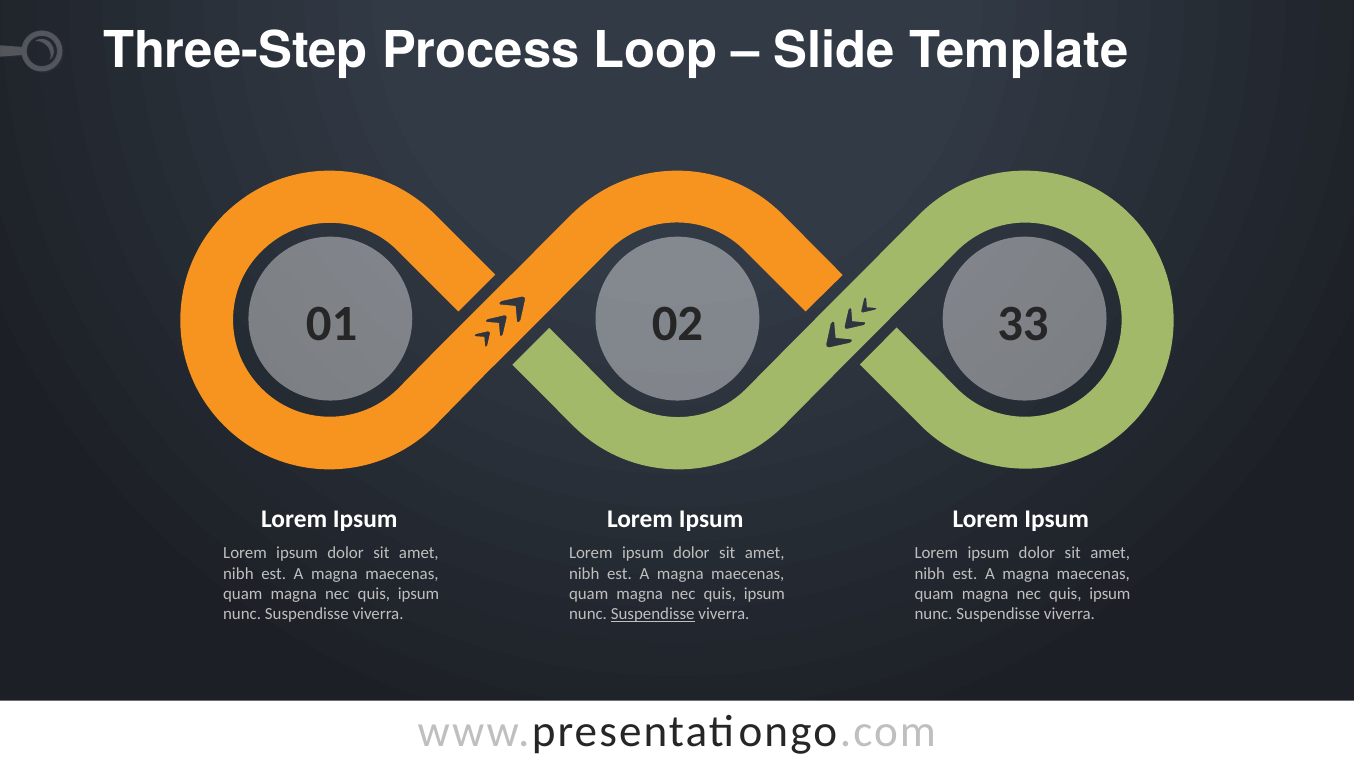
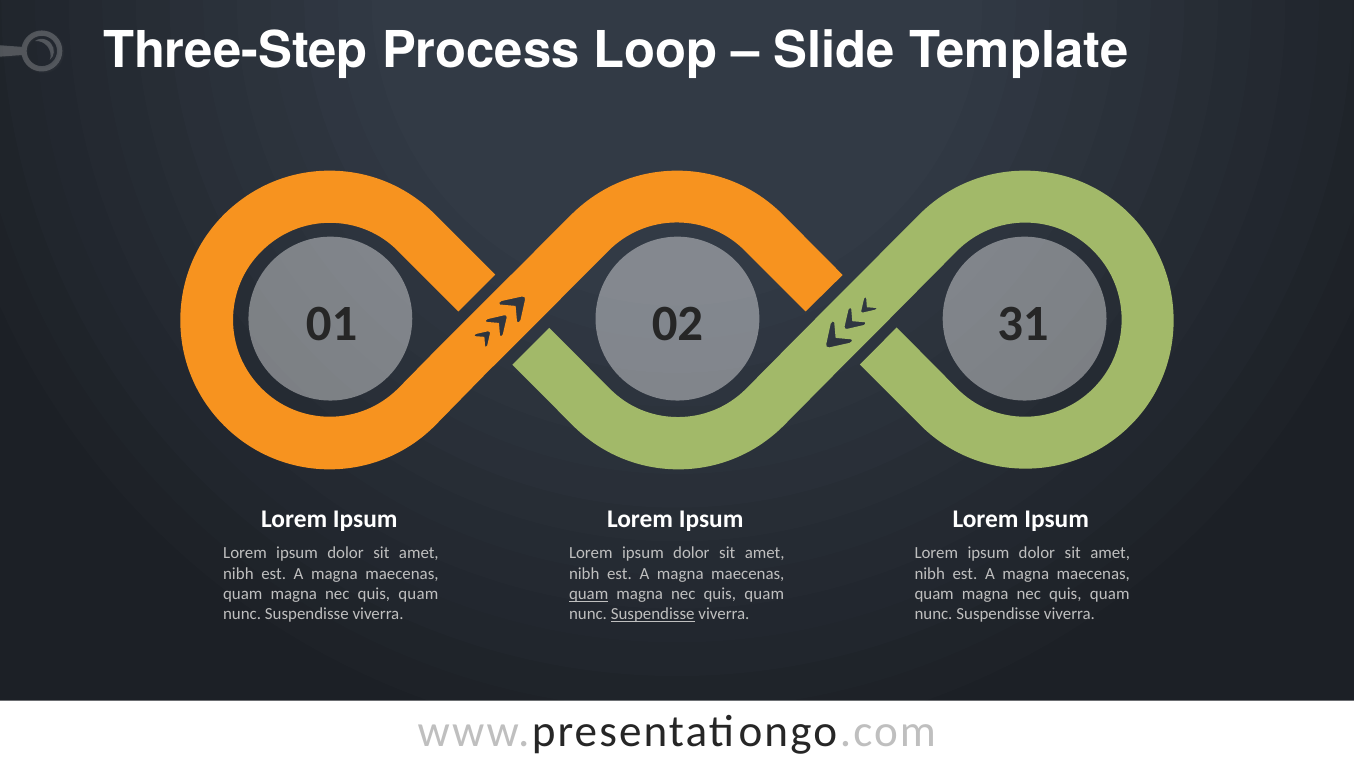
33: 33 -> 31 (1023, 323)
ipsum: ipsum -> quam (418, 594)
quam underline: none -> present (589, 594)
ipsum: ipsum -> quam (764, 594)
ipsum: ipsum -> quam (1110, 594)
